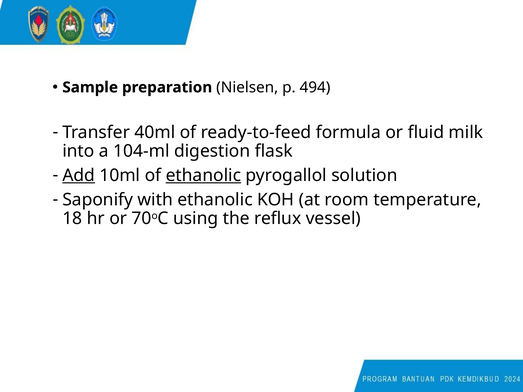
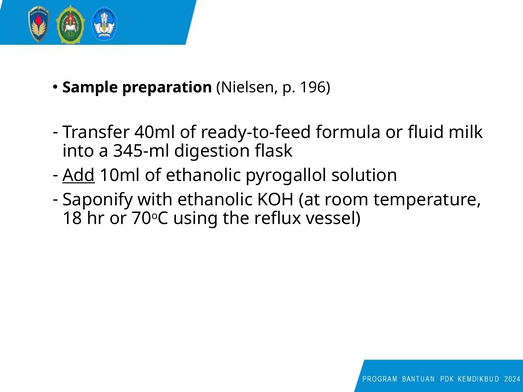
494: 494 -> 196 (315, 87)
104-ml: 104-ml -> 345-ml (141, 151)
ethanolic underline: present -> none (203, 176)
